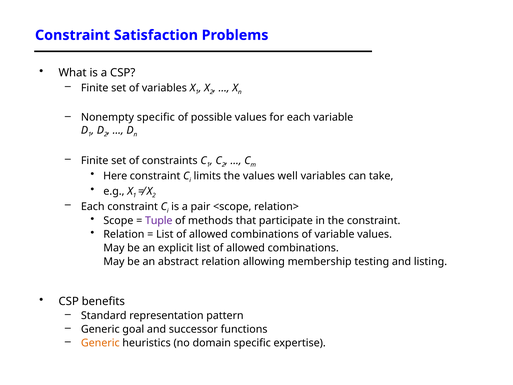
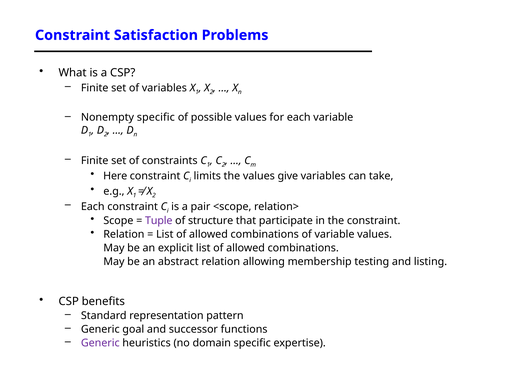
well: well -> give (288, 176)
methods: methods -> structure (211, 220)
Generic colour: orange -> purple (100, 343)
